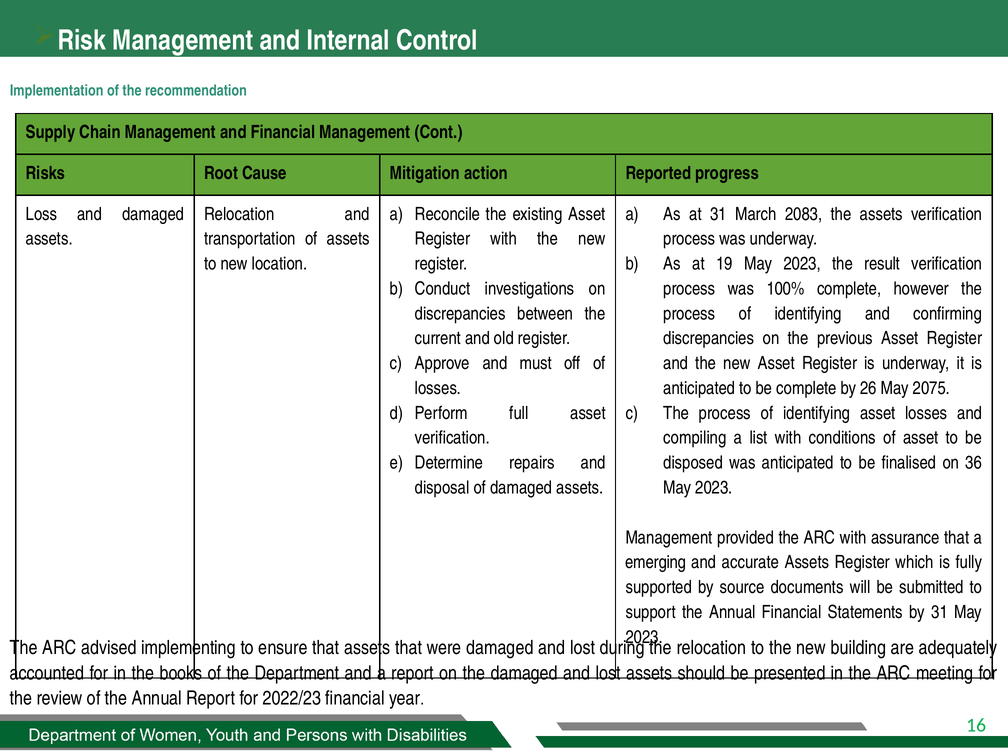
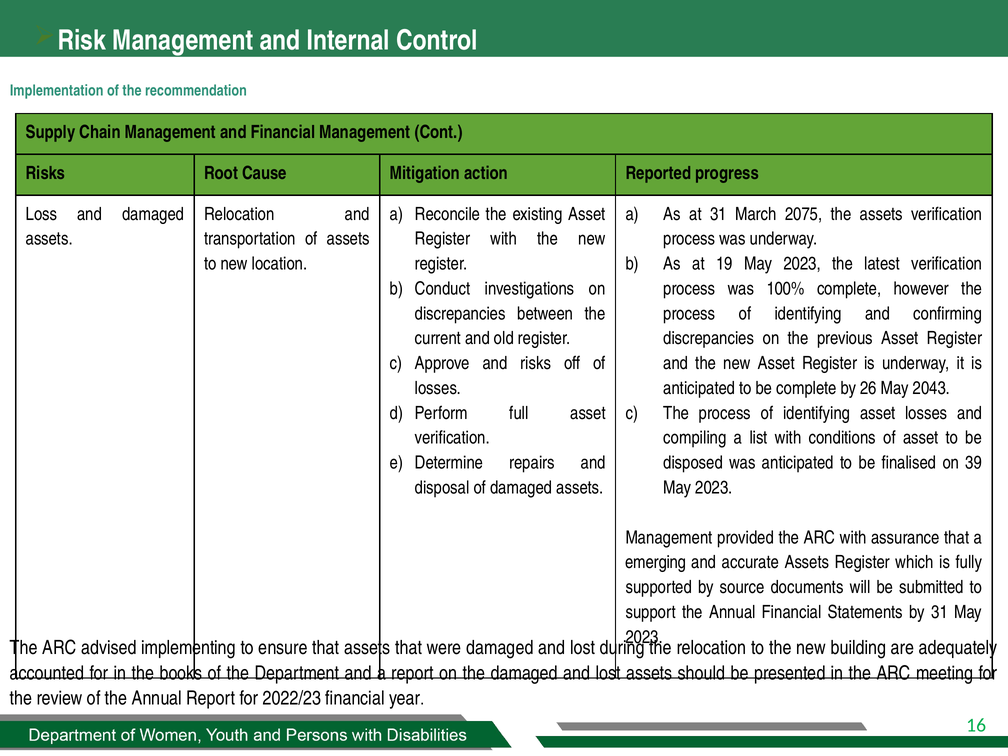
2083: 2083 -> 2075 (804, 214)
result: result -> latest (882, 264)
and must: must -> risks (536, 363)
2075: 2075 -> 2043 (931, 388)
36: 36 -> 39 (974, 463)
